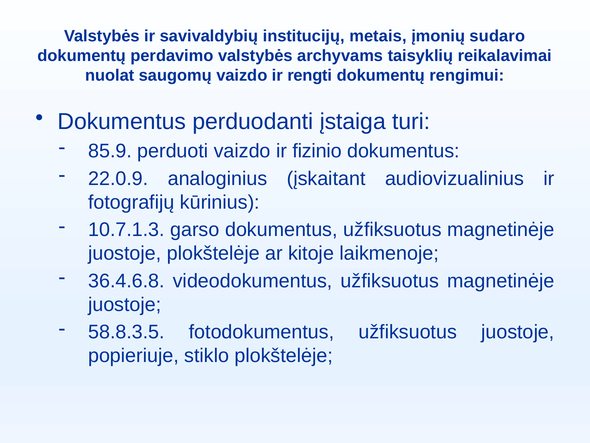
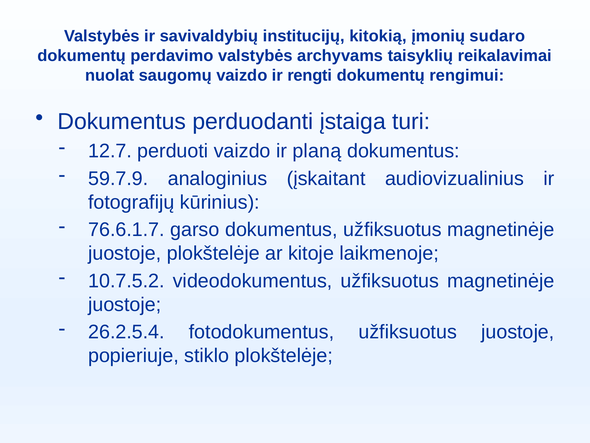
metais: metais -> kitokią (378, 36)
85.9: 85.9 -> 12.7 (110, 151)
fizinio: fizinio -> planą (317, 151)
22.0.9: 22.0.9 -> 59.7.9 (118, 178)
10.7.1.3: 10.7.1.3 -> 76.6.1.7 (126, 230)
36.4.6.8: 36.4.6.8 -> 10.7.5.2 (126, 281)
58.8.3.5: 58.8.3.5 -> 26.2.5.4 (126, 332)
